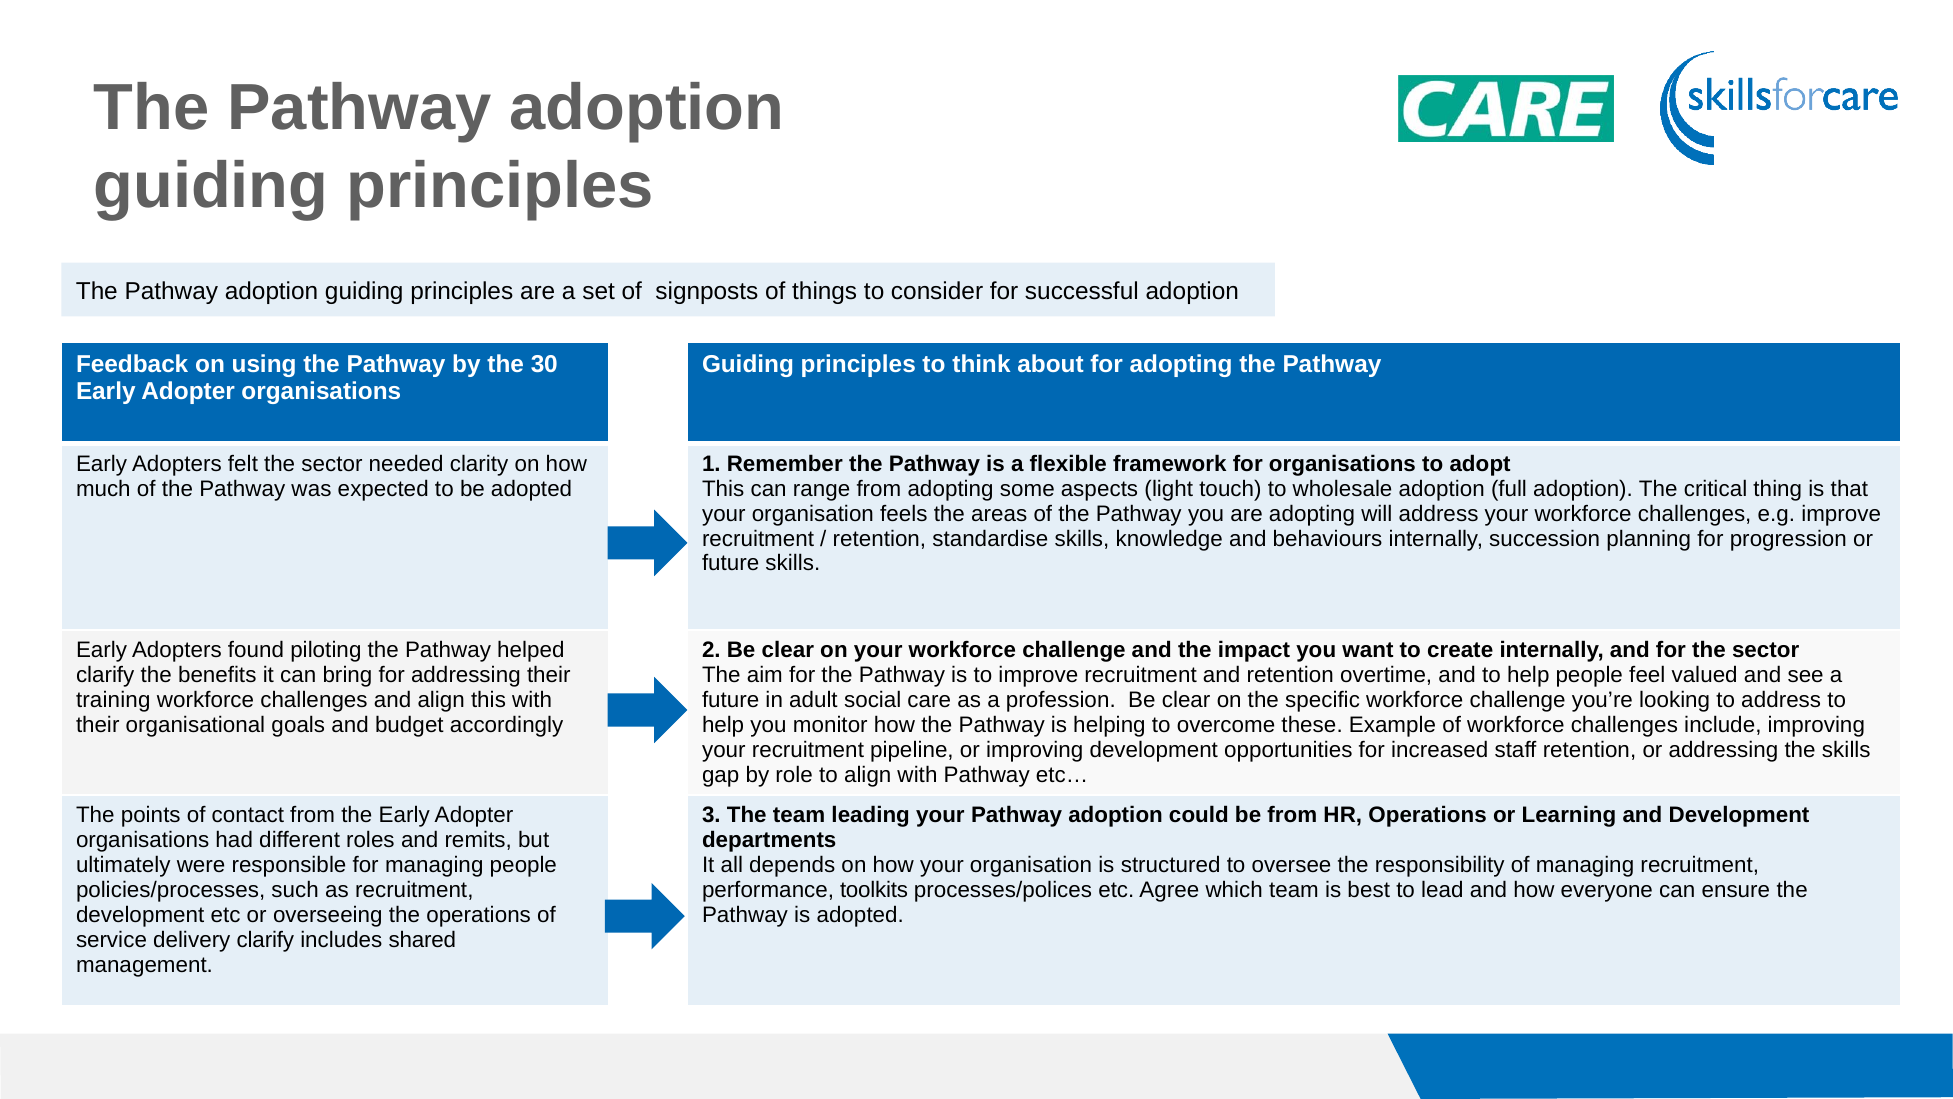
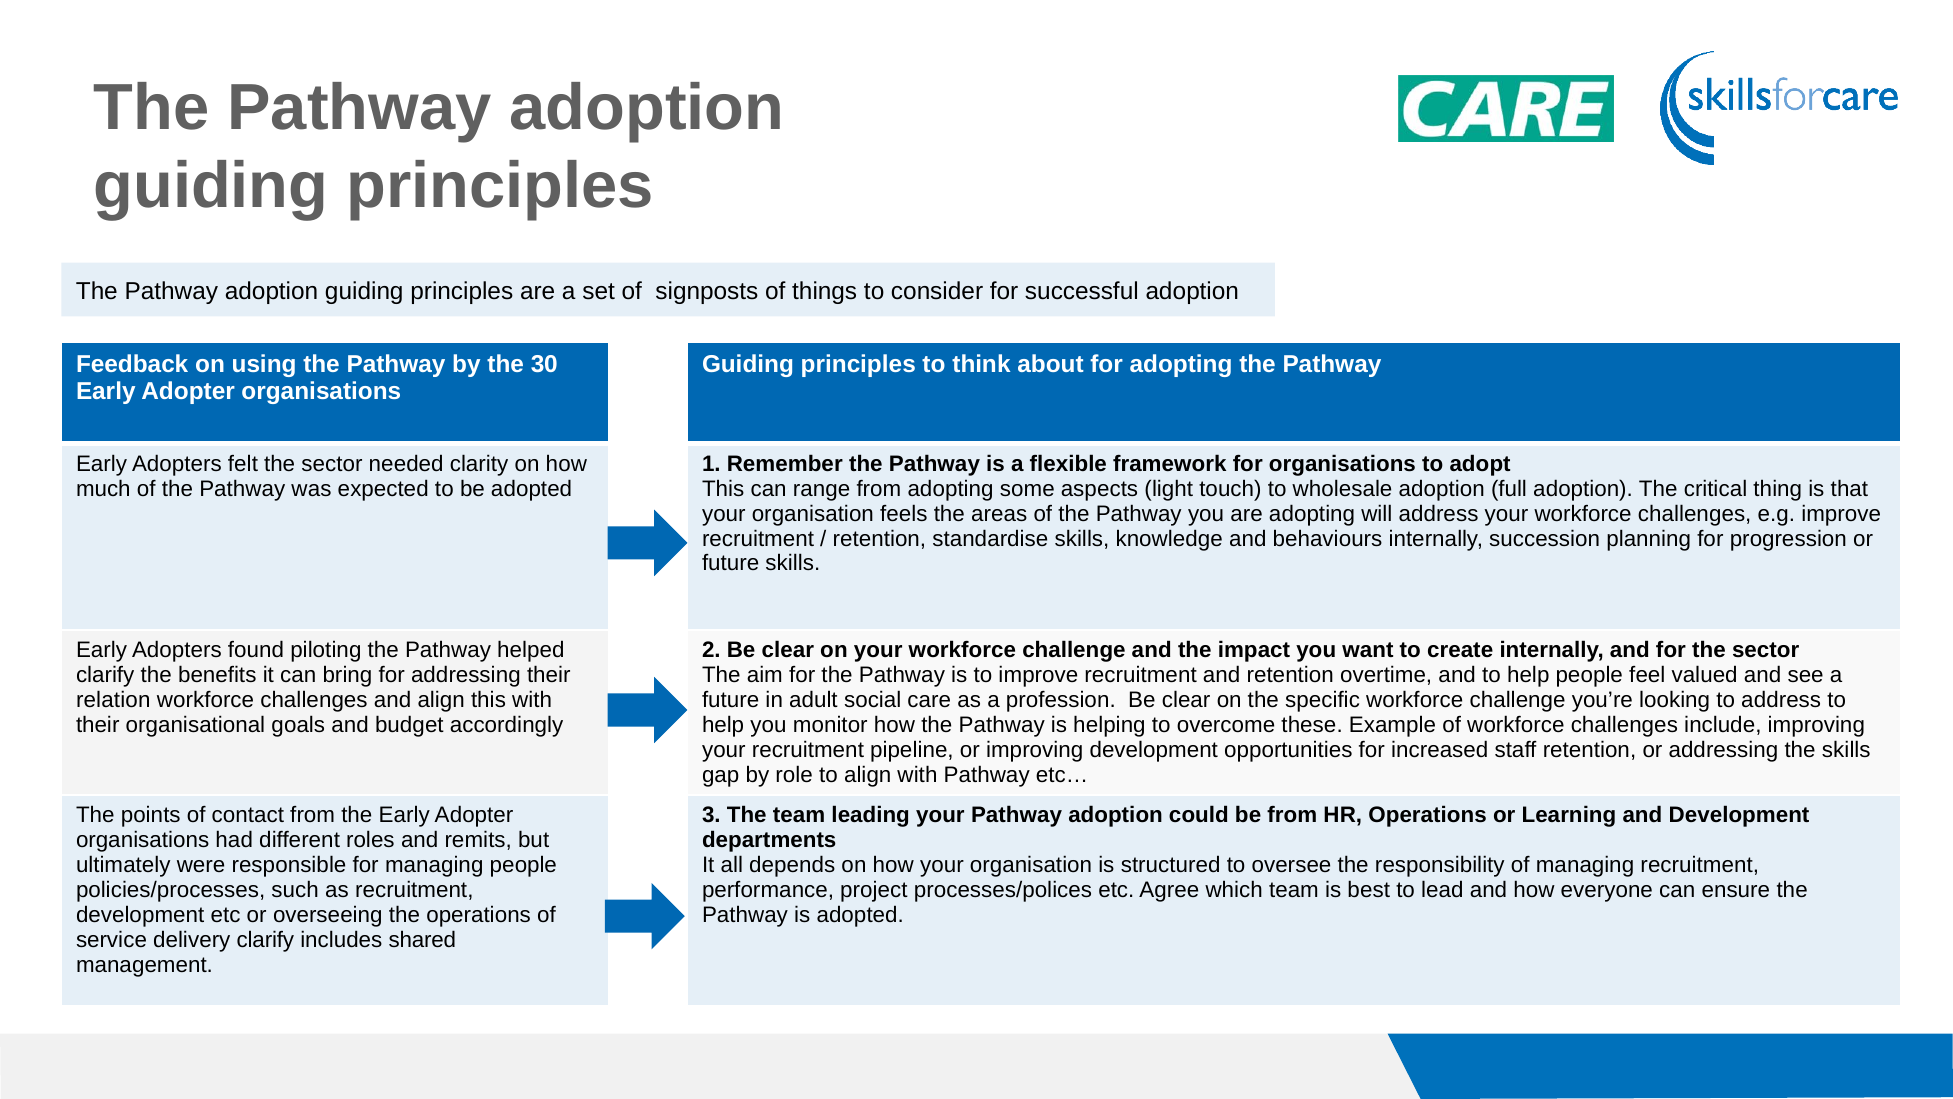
training: training -> relation (113, 700)
toolkits: toolkits -> project (874, 890)
